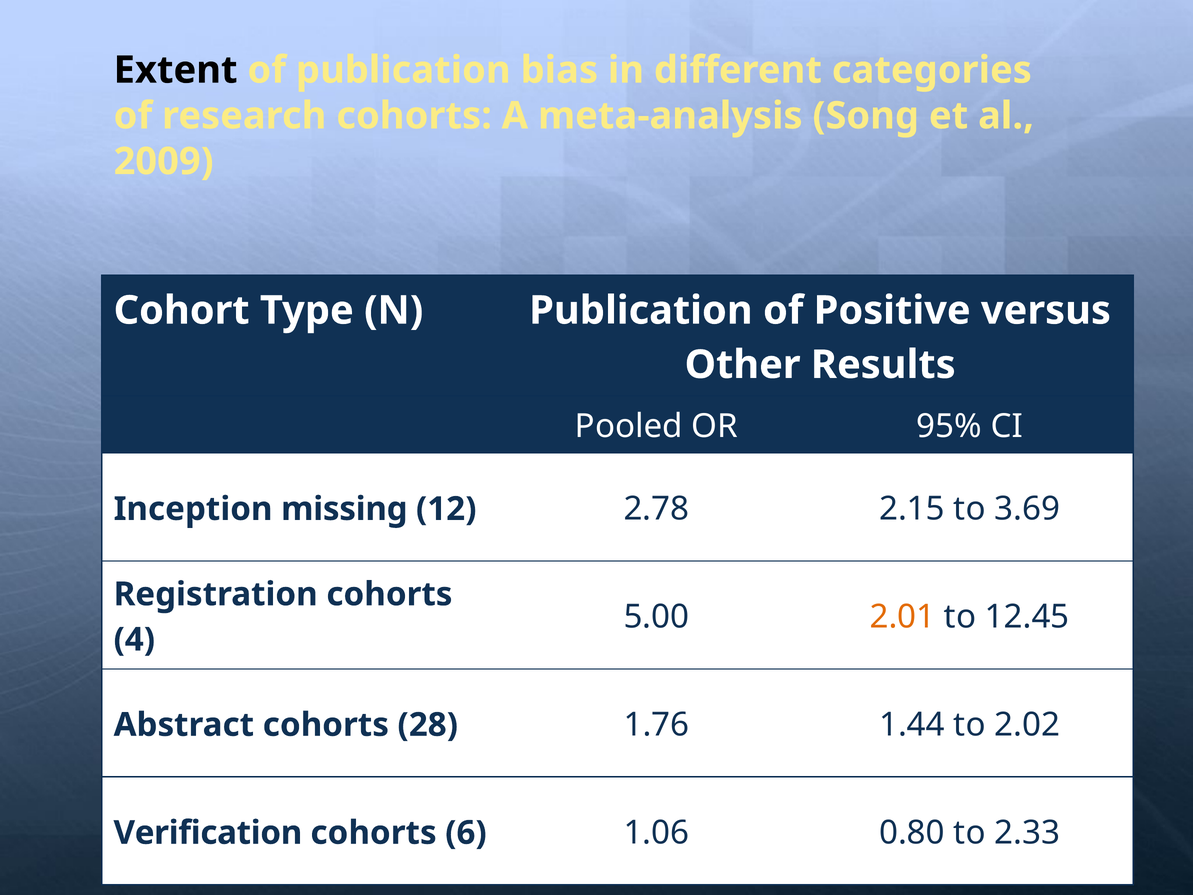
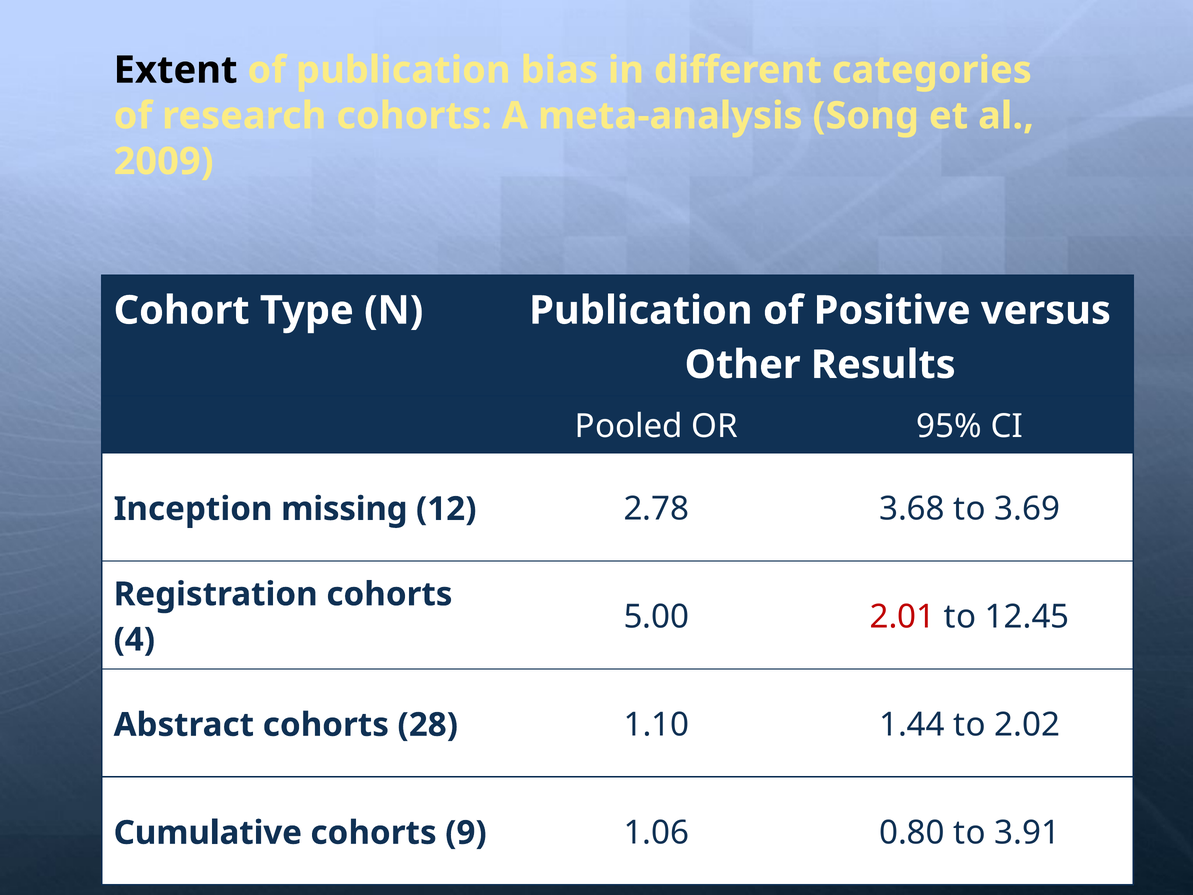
2.15: 2.15 -> 3.68 (912, 509)
2.01 colour: orange -> red (902, 617)
1.76: 1.76 -> 1.10 (656, 725)
Verification: Verification -> Cumulative (208, 833)
6: 6 -> 9 (466, 833)
2.33: 2.33 -> 3.91 (1027, 833)
